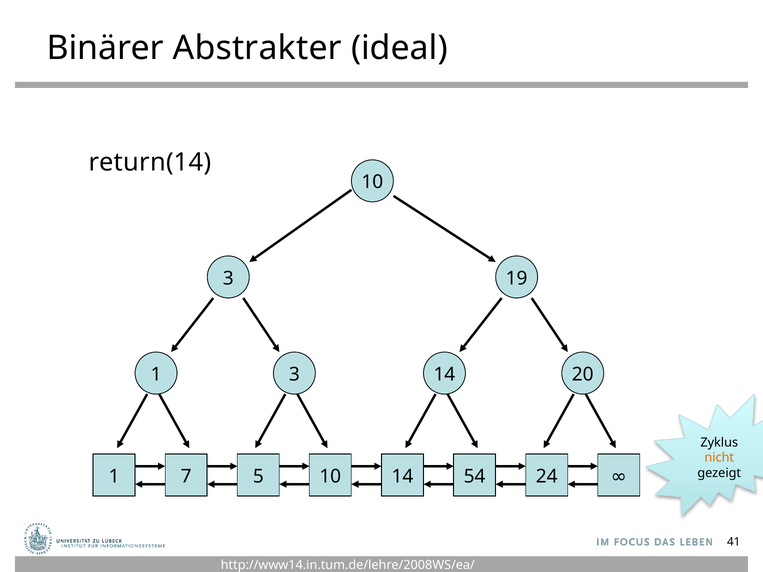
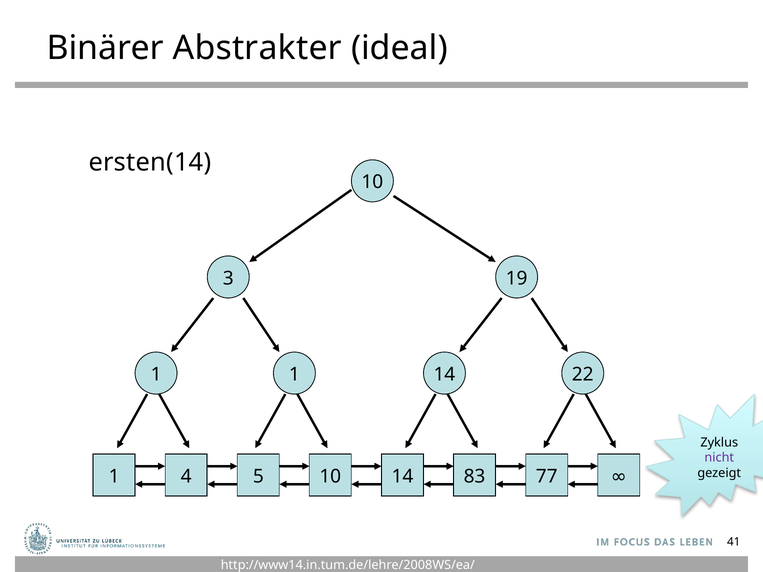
return(14: return(14 -> ersten(14 (150, 163)
1 3: 3 -> 1 (294, 375)
20: 20 -> 22 (583, 375)
nicht colour: orange -> purple (719, 458)
7: 7 -> 4 (186, 477)
54: 54 -> 83 (475, 477)
24: 24 -> 77 (547, 477)
